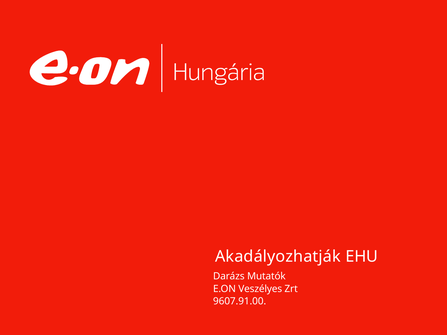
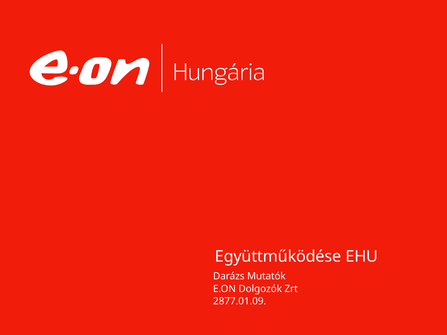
Akadályozhatják: Akadályozhatják -> Együttműködése (278, 257)
Veszélyes: Veszélyes -> Dolgozók (260, 289)
9607.91.00: 9607.91.00 -> 2877.01.09 (240, 301)
